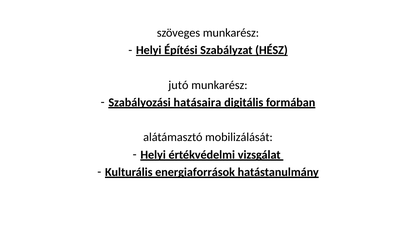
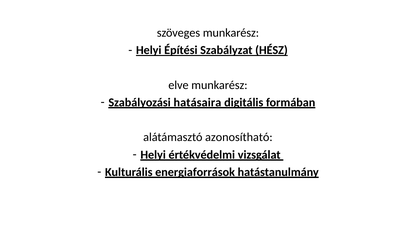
jutó: jutó -> elve (178, 85)
mobilizálását: mobilizálását -> azonosítható (239, 137)
